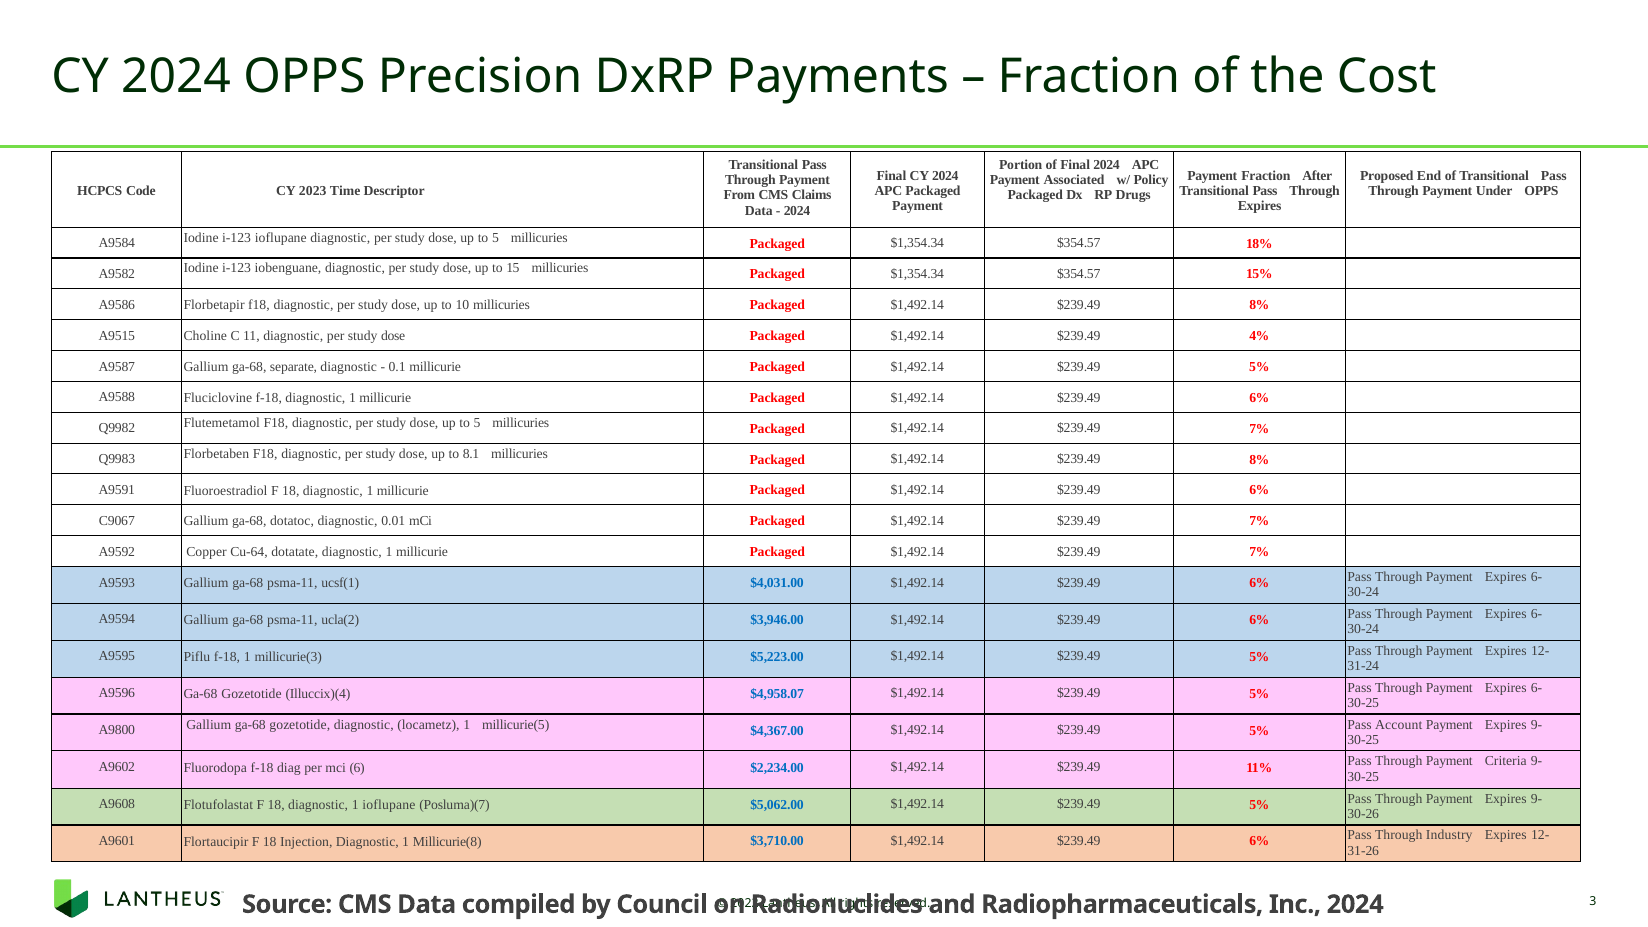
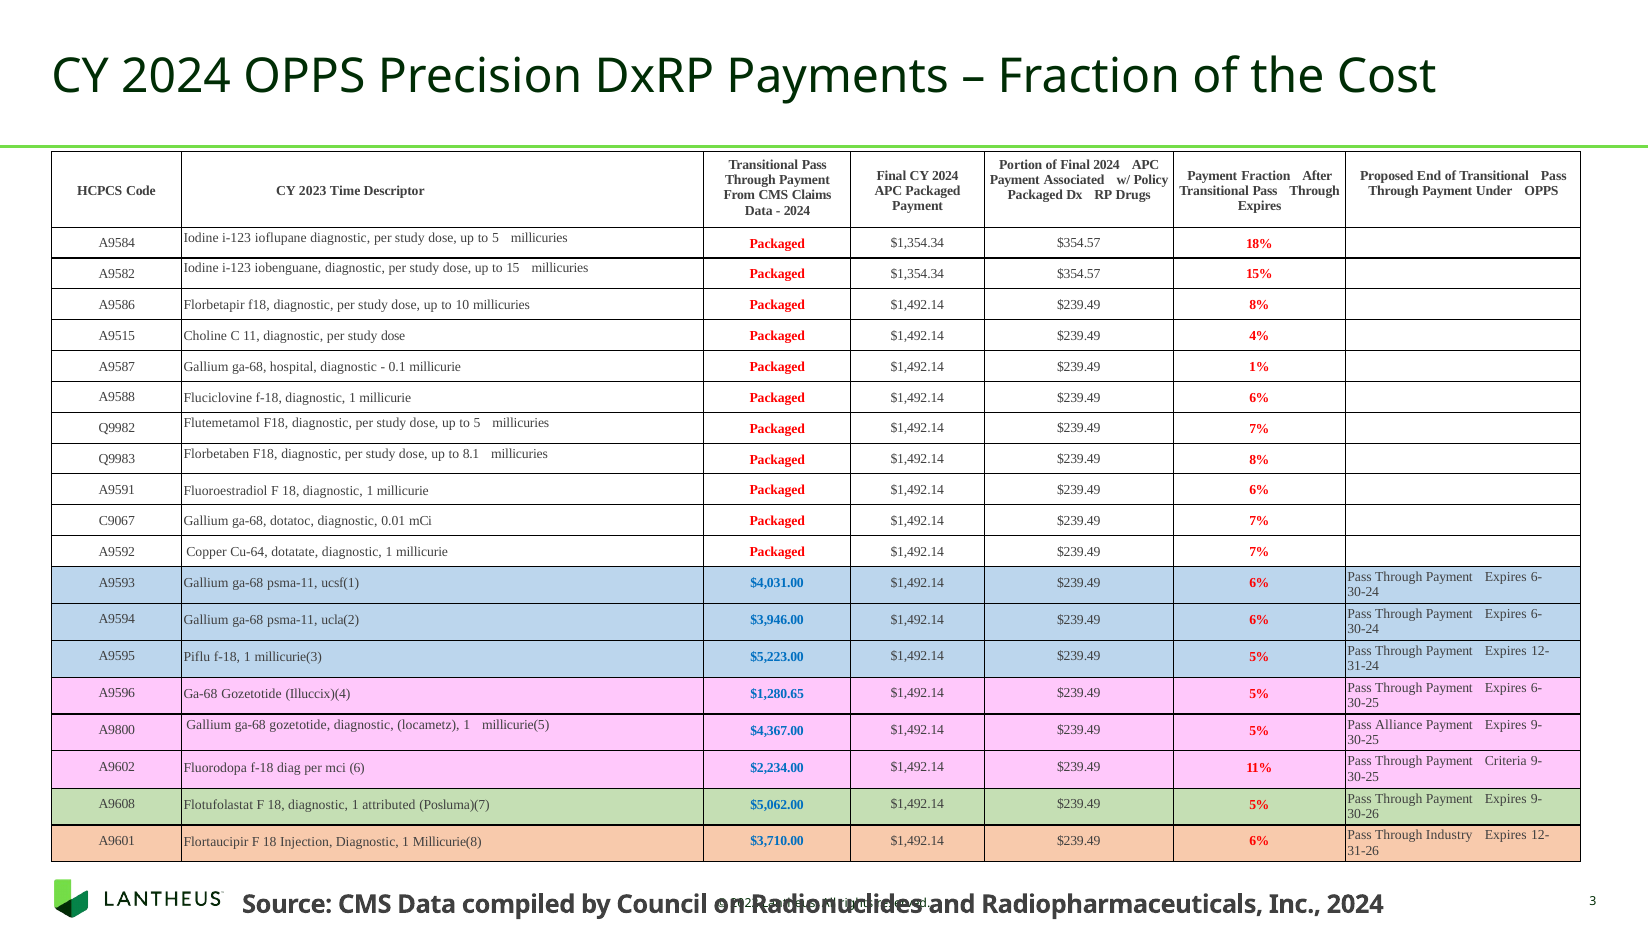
separate: separate -> hospital (293, 367)
Packaged $1,492.14 $239.49 5%: 5% -> 1% (1259, 367)
$4,958.07: $4,958.07 -> $1,280.65 (777, 694)
Account: Account -> Alliance (1399, 725)
1 ioflupane: ioflupane -> attributed (389, 805)
